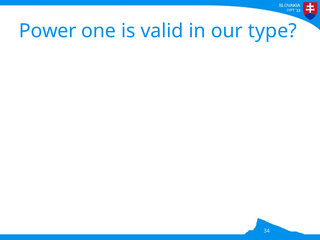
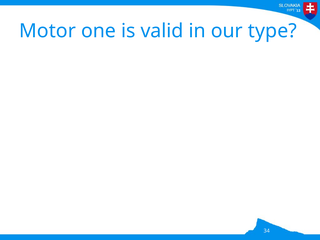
Power: Power -> Motor (48, 31)
